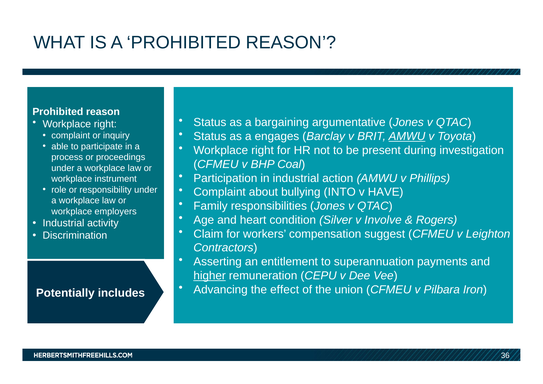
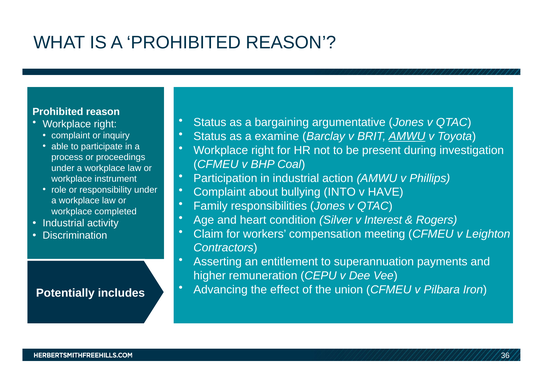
engages: engages -> examine (277, 136)
employers: employers -> completed (116, 211)
Involve: Involve -> Interest (383, 220)
suggest: suggest -> meeting (385, 234)
higher underline: present -> none (210, 276)
